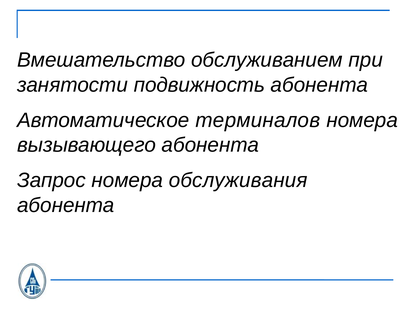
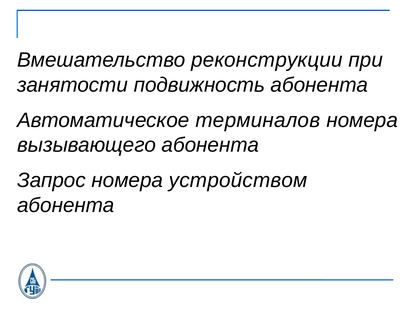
обслуживанием: обслуживанием -> реконструкции (267, 60)
обслуживания: обслуживания -> устройством (238, 180)
